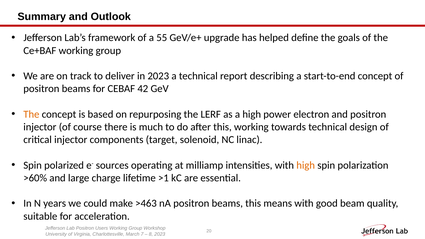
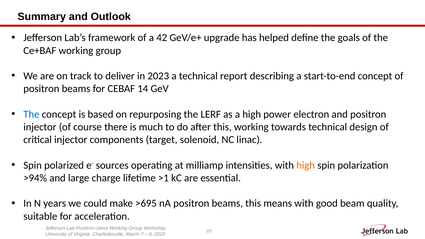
55: 55 -> 42 (162, 38)
42: 42 -> 14 (143, 89)
The colour: orange -> blue (31, 114)
>60%: >60% -> >94% (35, 178)
>463: >463 -> >695 (146, 204)
